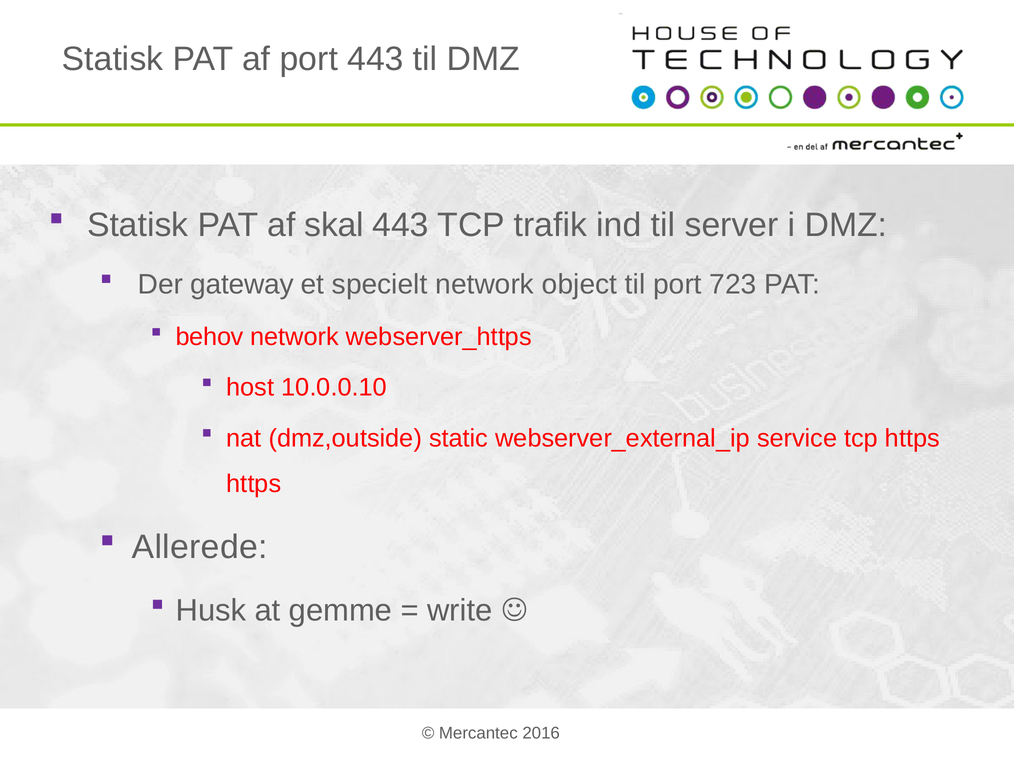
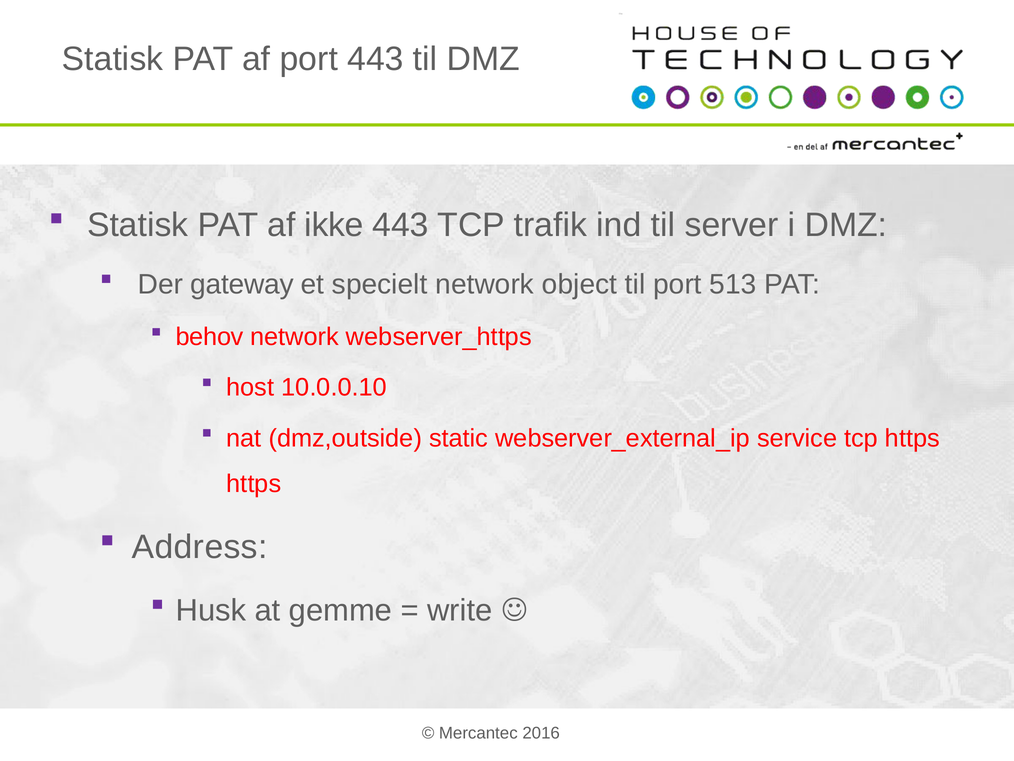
skal: skal -> ikke (334, 225)
723: 723 -> 513 (733, 284)
Allerede: Allerede -> Address (200, 547)
